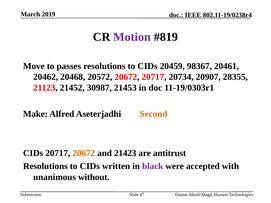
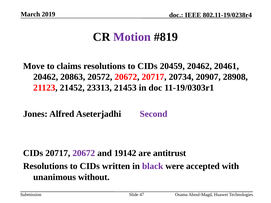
passes: passes -> claims (69, 66)
20459 98367: 98367 -> 20462 (199, 66)
20468: 20468 -> 20863 (73, 77)
28355: 28355 -> 28908 (235, 77)
30987: 30987 -> 23313 (99, 88)
Make: Make -> Jones (35, 114)
Second colour: orange -> purple (154, 114)
20672 colour: orange -> purple (84, 153)
21423: 21423 -> 19142 (125, 153)
